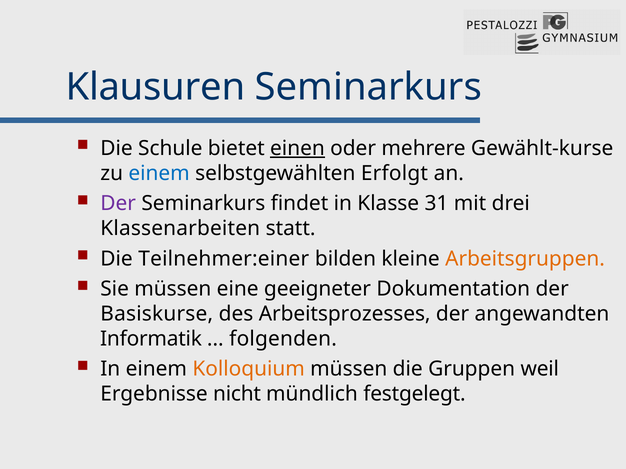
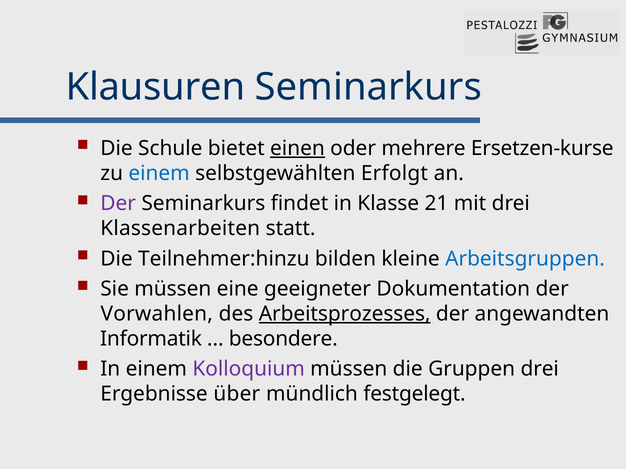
Gewählt-kurse: Gewählt-kurse -> Ersetzen-kurse (542, 148)
31: 31 -> 21 (436, 204)
Teilnehmer:einer: Teilnehmer:einer -> Teilnehmer:hinzu (224, 259)
Arbeitsgruppen colour: orange -> blue (525, 259)
Basiskurse: Basiskurse -> Vorwahlen (157, 314)
Arbeitsprozesses underline: none -> present (345, 314)
folgenden: folgenden -> besondere (283, 339)
Kolloquium colour: orange -> purple (249, 369)
Gruppen weil: weil -> drei (540, 369)
nicht: nicht -> über (237, 395)
